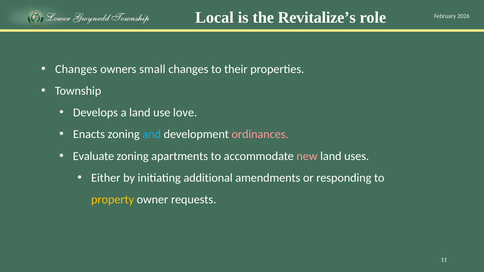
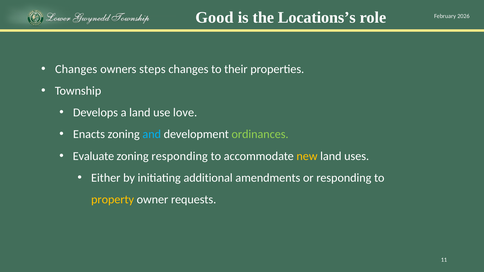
Local: Local -> Good (214, 17)
Revitalize’s: Revitalize’s -> Locations’s (317, 17)
small: small -> steps (152, 69)
ordinances colour: pink -> light green (260, 134)
zoning apartments: apartments -> responding (180, 156)
new colour: pink -> yellow (307, 156)
